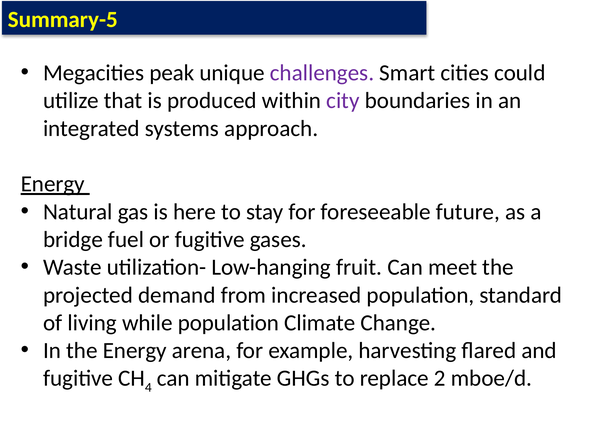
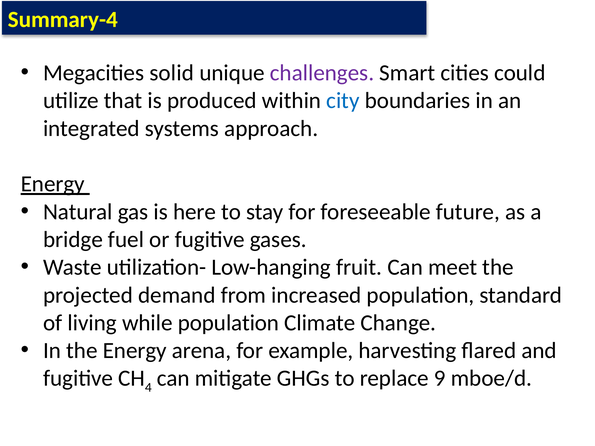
Summary-5: Summary-5 -> Summary-4 (63, 19)
peak: peak -> solid (172, 73)
city colour: purple -> blue (343, 101)
2: 2 -> 9 (440, 379)
